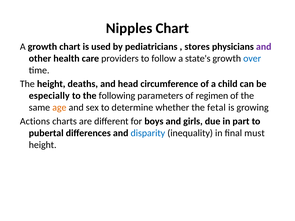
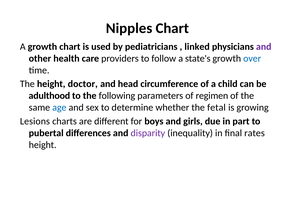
stores: stores -> linked (197, 47)
deaths: deaths -> doctor (83, 84)
especially: especially -> adulthood (49, 96)
age colour: orange -> blue (59, 108)
Actions: Actions -> Lesions (35, 121)
disparity colour: blue -> purple (148, 133)
must: must -> rates (255, 133)
